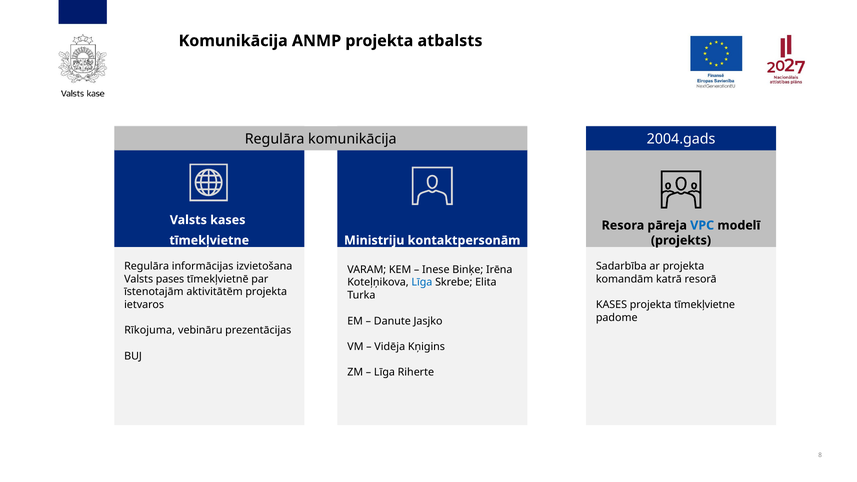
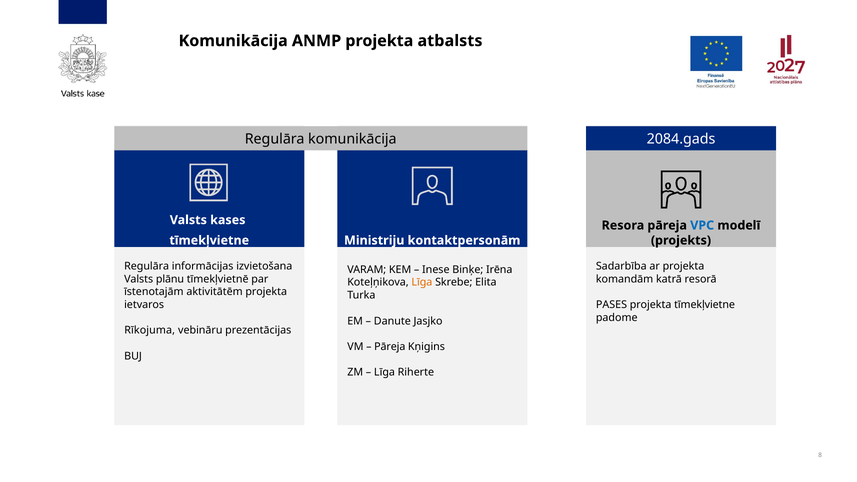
2004.gads: 2004.gads -> 2084.gads (681, 139)
pases: pases -> plānu (170, 279)
Līga colour: blue -> orange (422, 282)
KASES: KASES -> PASES (611, 305)
Vidēja: Vidēja -> Pāreja (390, 347)
